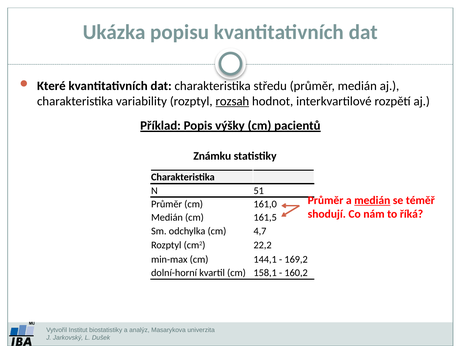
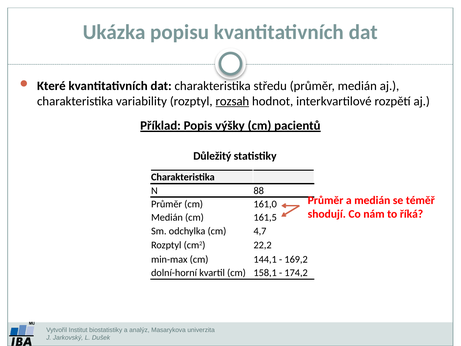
Známku: Známku -> Důležitý (212, 156)
51: 51 -> 88 (259, 191)
medián underline: present -> none (372, 200)
160,2: 160,2 -> 174,2 (296, 273)
